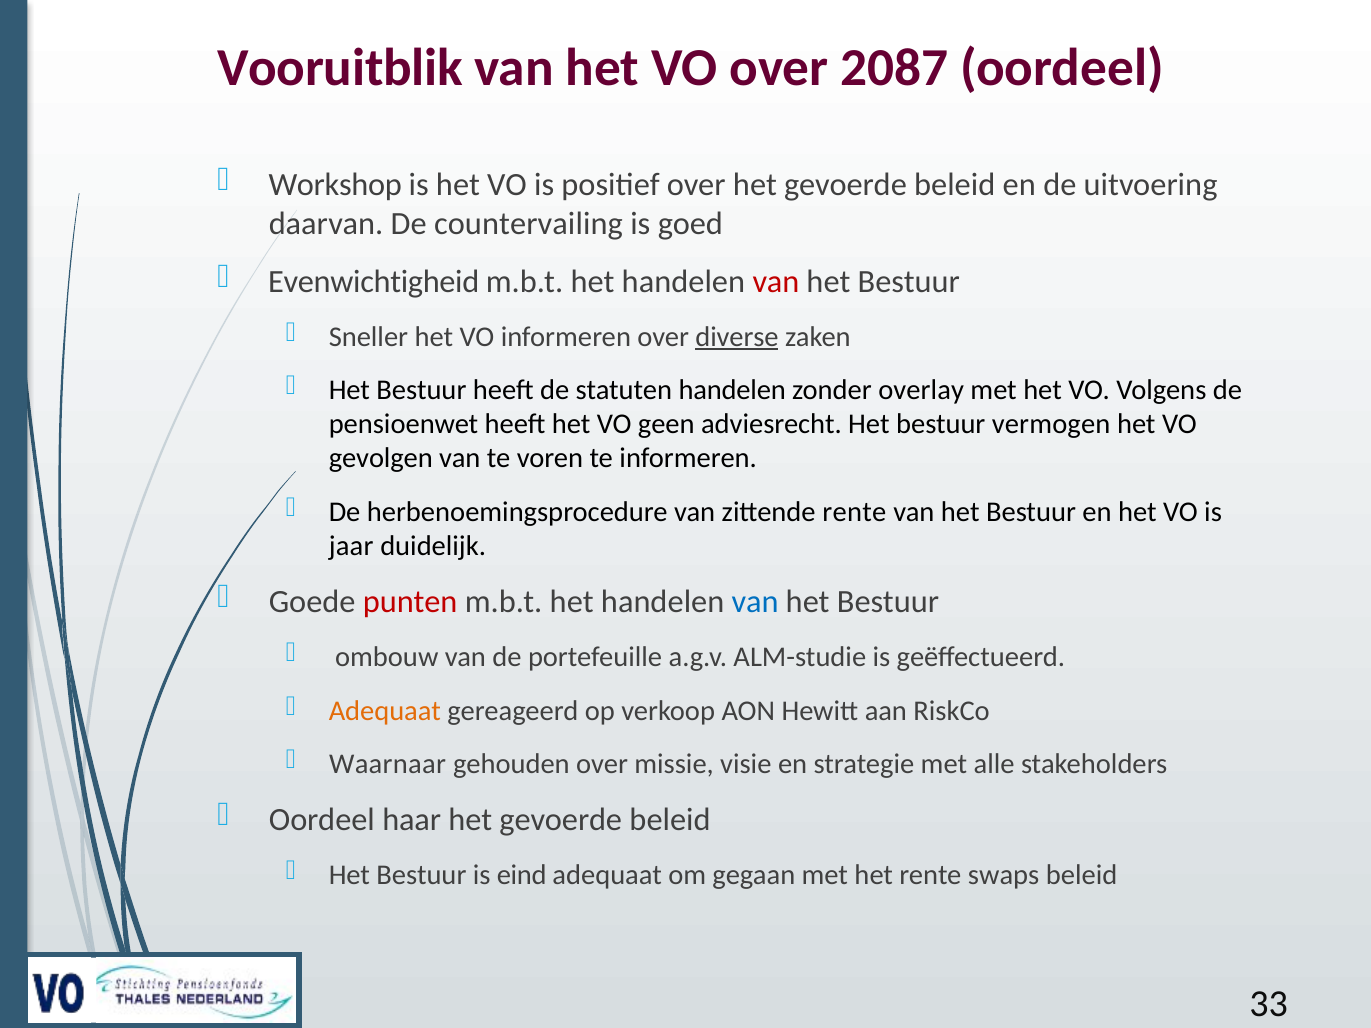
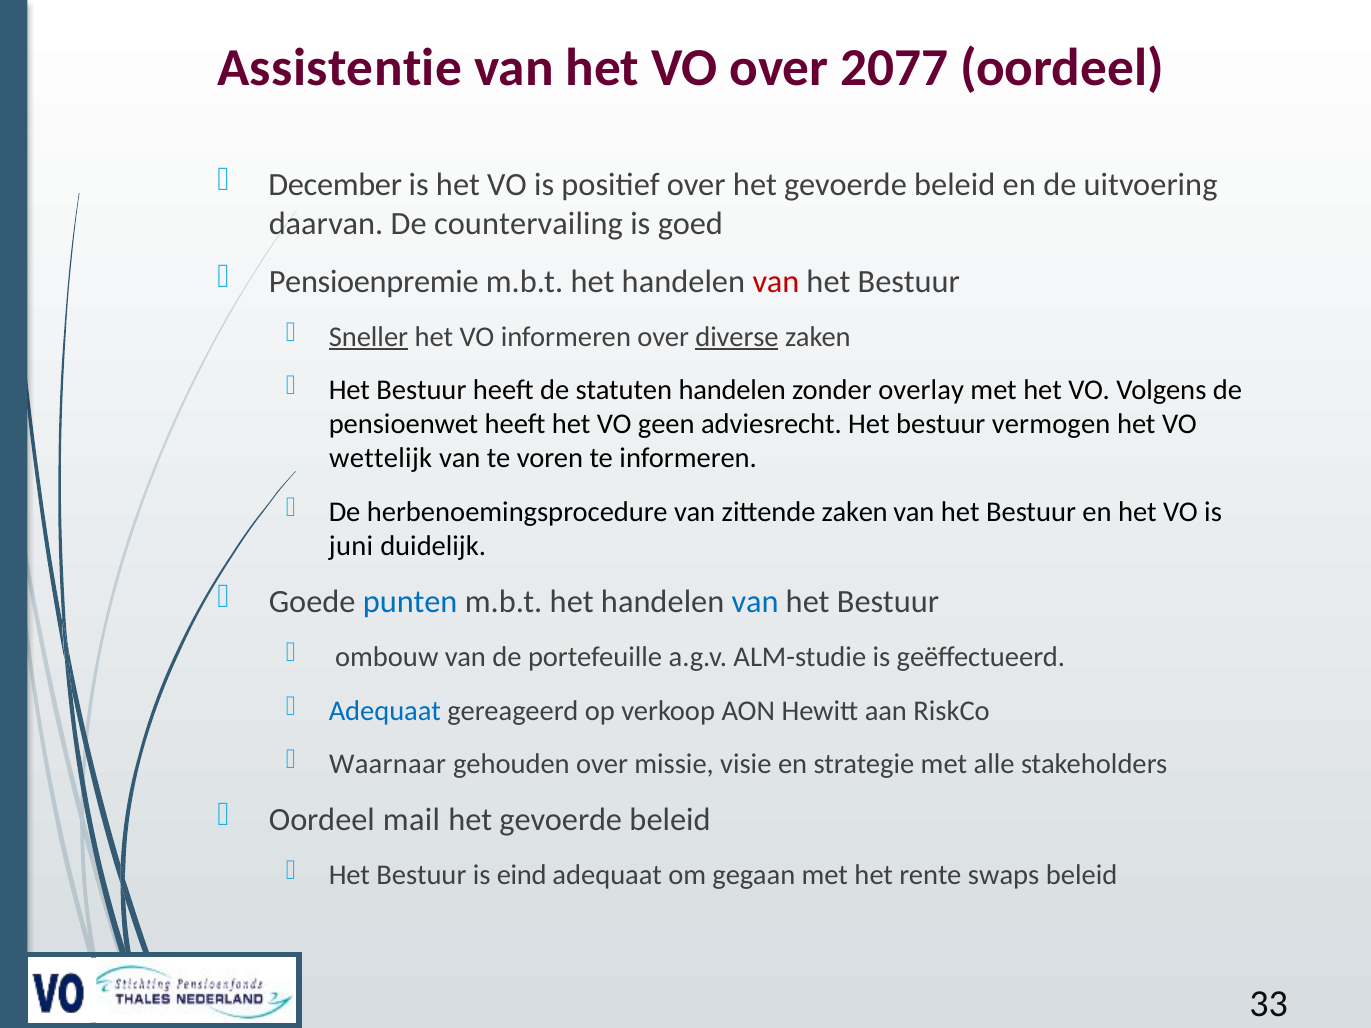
Vooruitblik: Vooruitblik -> Assistentie (340, 68)
2087: 2087 -> 2077 (895, 68)
Workshop: Workshop -> December (335, 185)
Evenwichtigheid: Evenwichtigheid -> Pensioenpremie (374, 281)
Sneller underline: none -> present (368, 337)
gevolgen: gevolgen -> wettelijk (381, 459)
zittende rente: rente -> zaken (855, 512)
jaar: jaar -> juni (351, 546)
punten colour: red -> blue (410, 602)
Adequaat colour: orange -> blue (385, 711)
haar: haar -> mail (411, 820)
